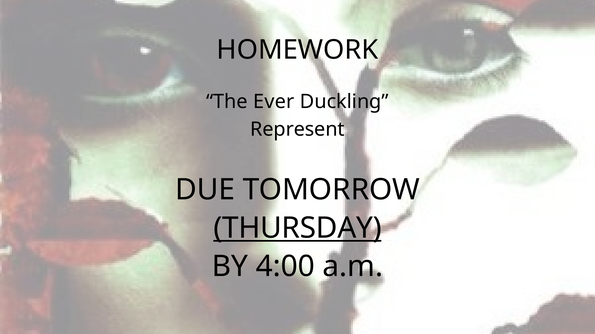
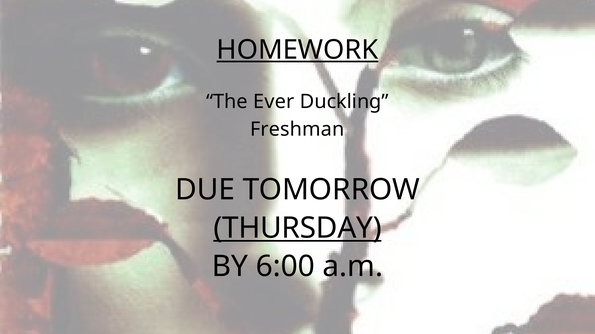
HOMEWORK underline: none -> present (297, 50)
Represent: Represent -> Freshman (297, 130)
4:00: 4:00 -> 6:00 (285, 267)
